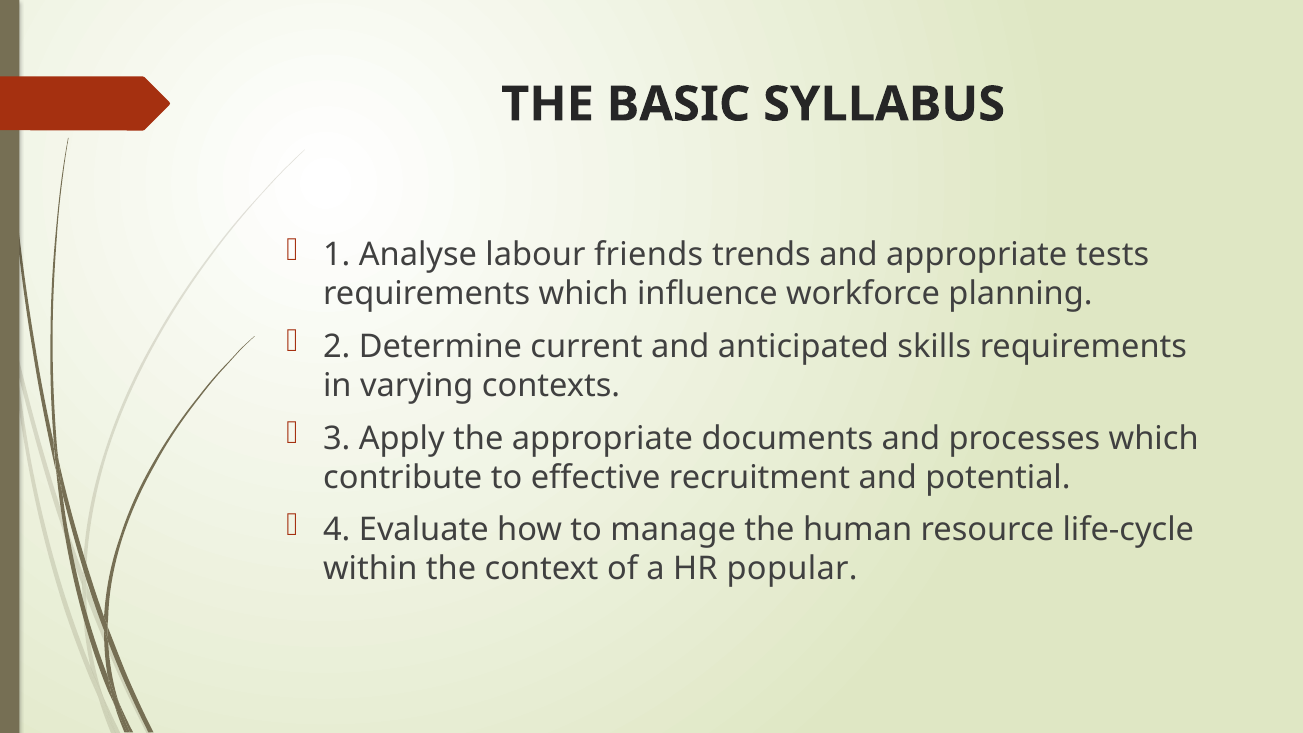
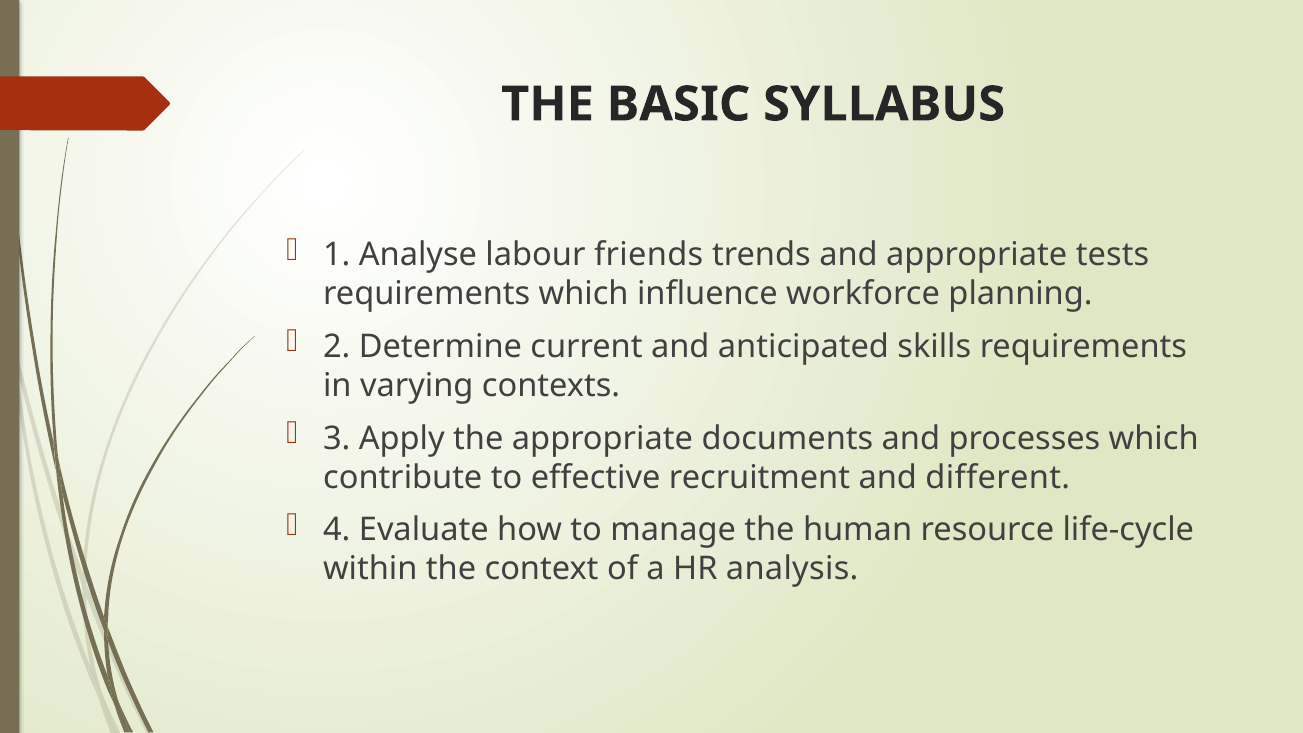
potential: potential -> different (998, 477)
popular: popular -> analysis (792, 569)
